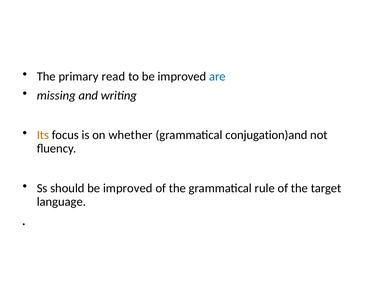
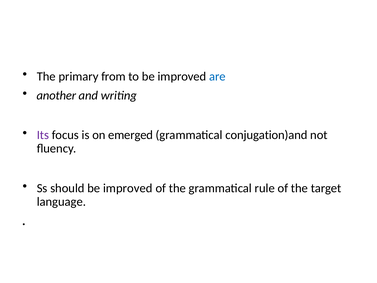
read: read -> from (114, 76)
missing: missing -> another (56, 95)
Its colour: orange -> purple (43, 135)
whether: whether -> emerged (131, 135)
